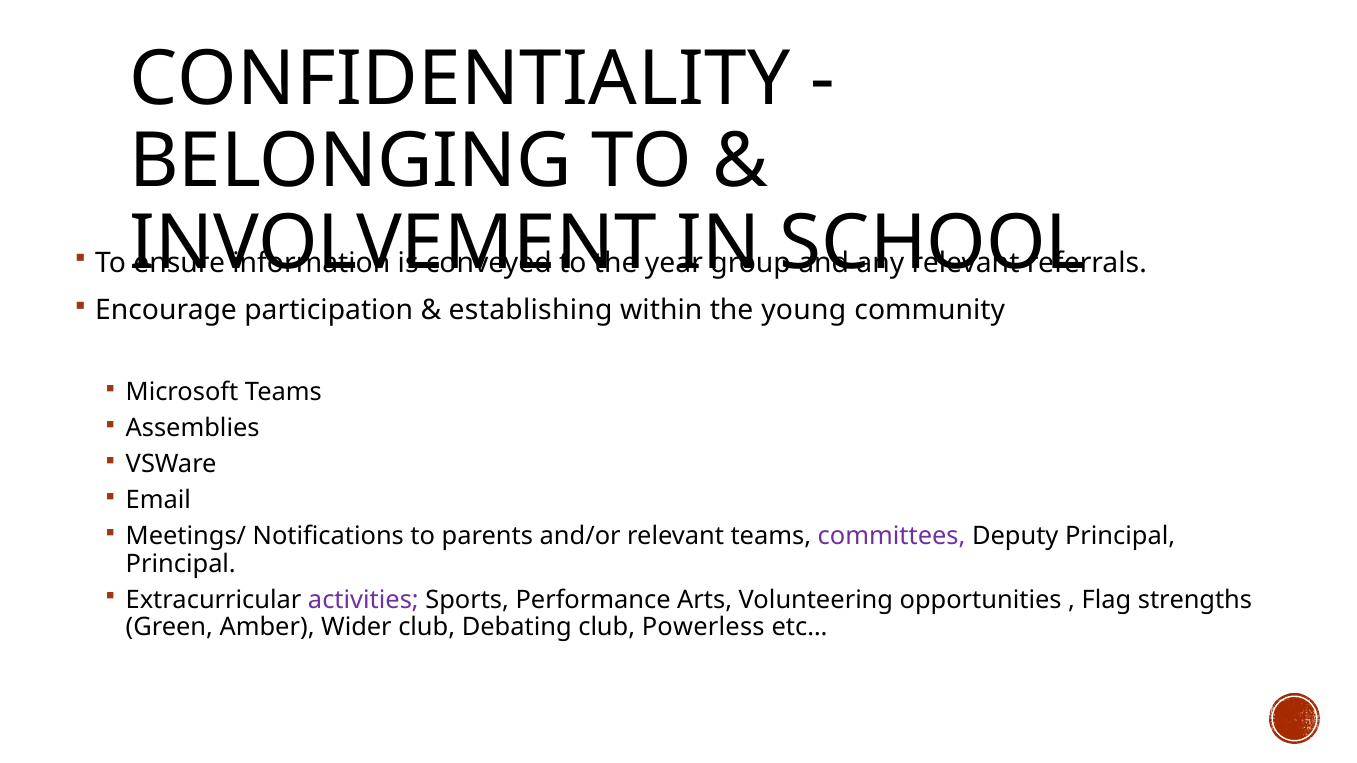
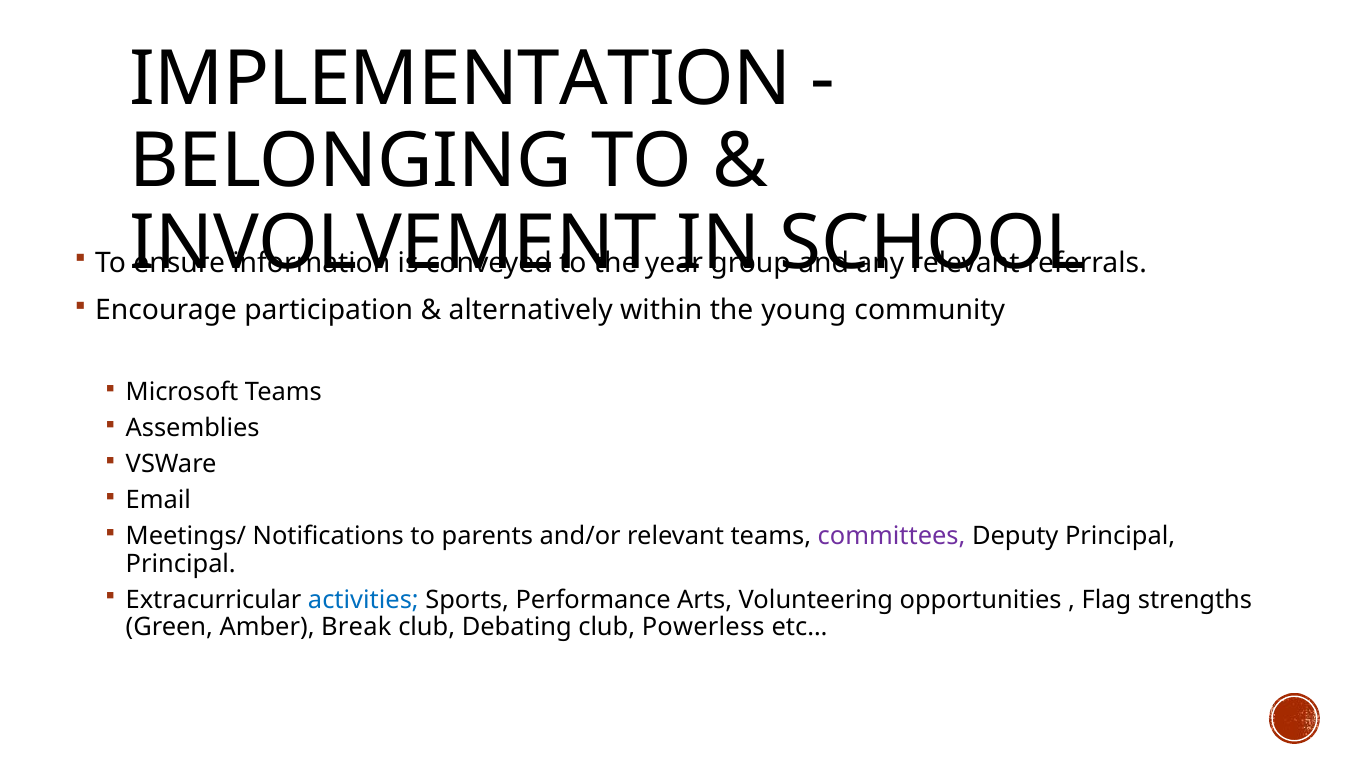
CONFIDENTIALITY: CONFIDENTIALITY -> IMPLEMENTATION (460, 79)
establishing: establishing -> alternatively (531, 310)
activities colour: purple -> blue (363, 600)
Wider: Wider -> Break (356, 628)
